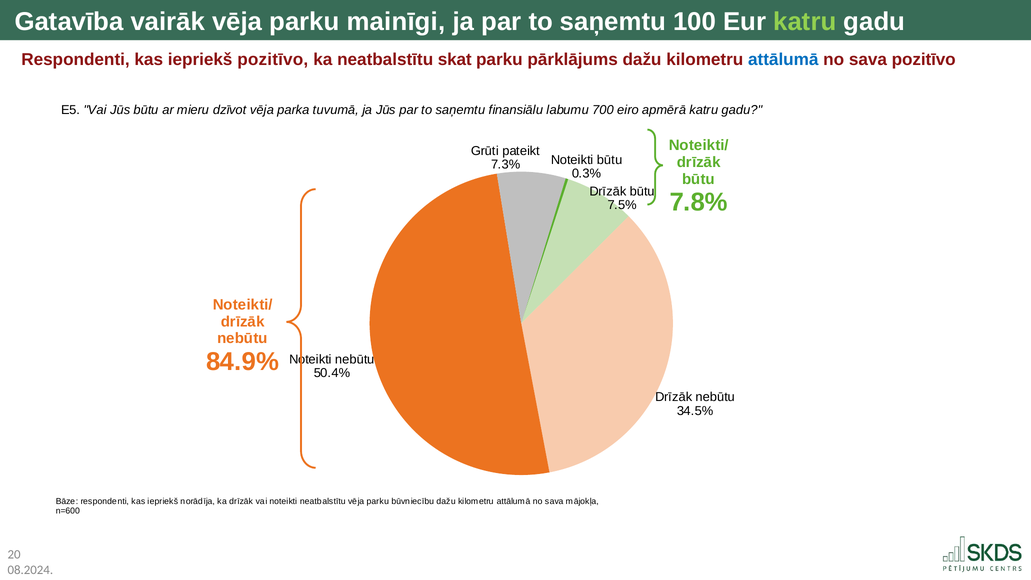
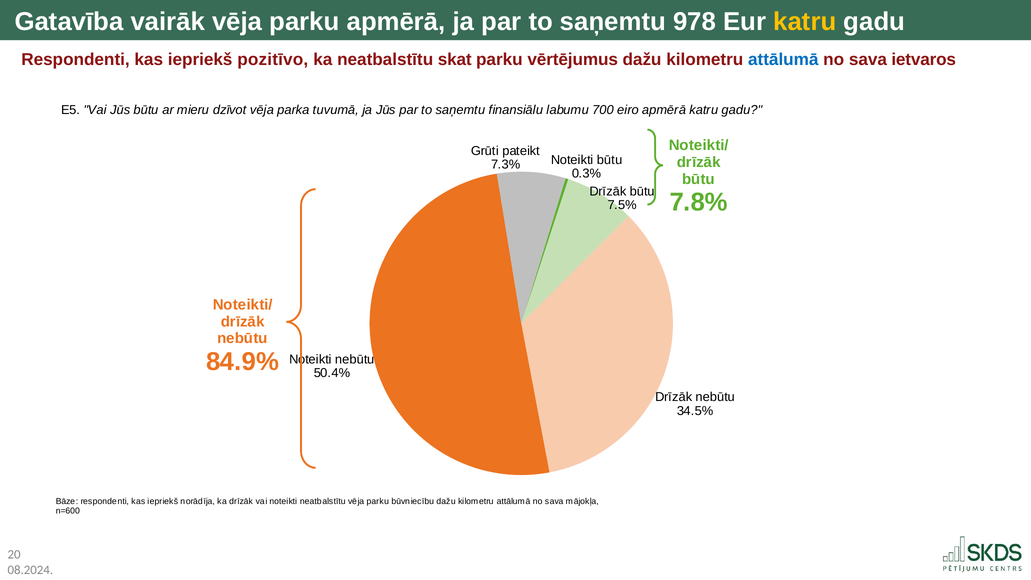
parku mainīgi: mainīgi -> apmērā (396, 22)
100: 100 -> 978 (695, 22)
katru colour: light green -> yellow (805, 22)
pārklājums: pārklājums -> vērtējumus (573, 59)
sava pozitīvo: pozitīvo -> ietvaros (924, 59)
